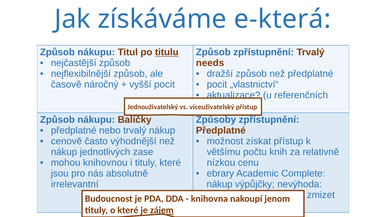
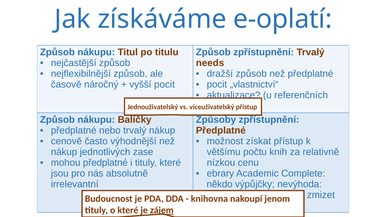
e-která: e-která -> e-oplatí (283, 19)
titulu underline: present -> none (167, 52)
mohou knihovnou: knihovnou -> předplatné (105, 163)
nákup: nákup -> někdo (220, 184)
